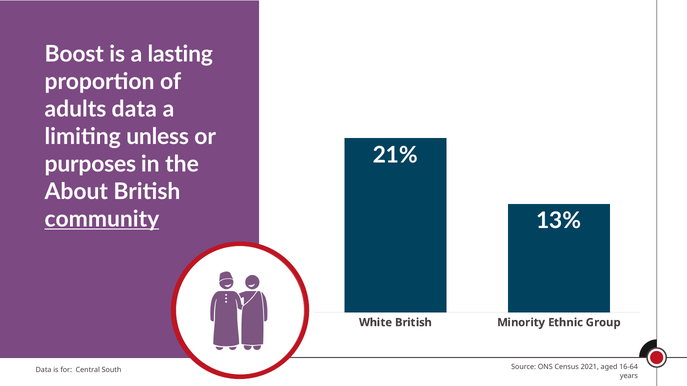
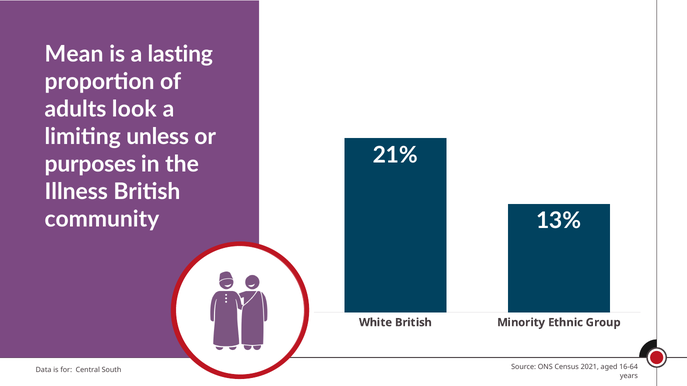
Boost: Boost -> Mean (74, 54)
adults data: data -> look (134, 109)
About: About -> Illness (76, 192)
community underline: present -> none (102, 219)
